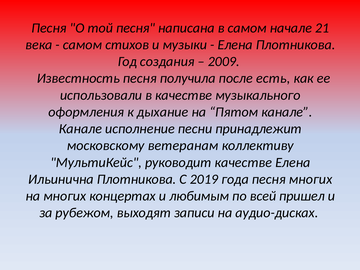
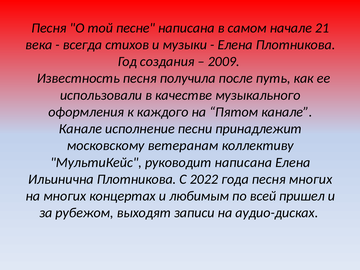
той песня: песня -> песне (136, 28)
самом: самом -> всегда (83, 45)
есть: есть -> путь (273, 78)
дыхание: дыхание -> каждого (163, 112)
руководит качестве: качестве -> написана (243, 162)
2019: 2019 -> 2022 (204, 179)
